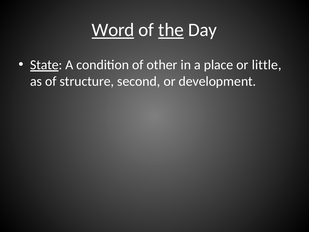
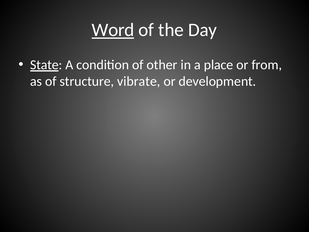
the underline: present -> none (171, 30)
little: little -> from (267, 65)
second: second -> vibrate (139, 81)
